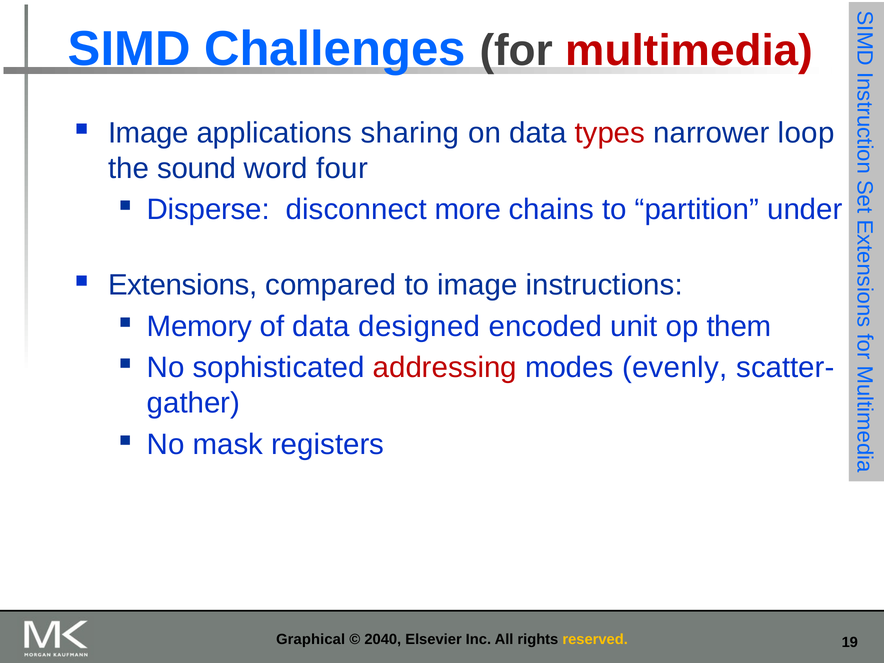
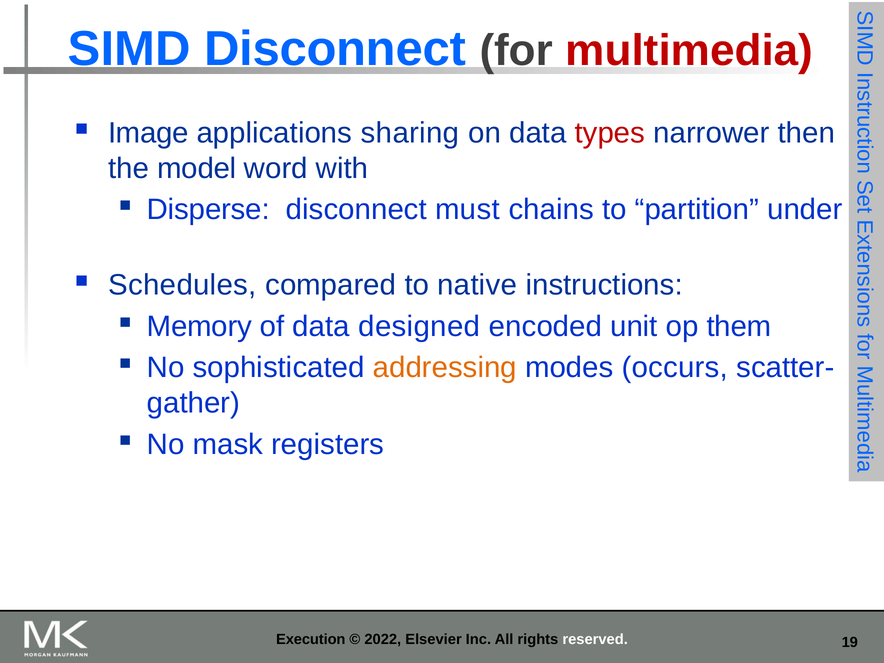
SIMD Challenges: Challenges -> Disconnect (335, 49)
loop: loop -> then (806, 133)
sound: sound -> model (197, 168)
four: four -> with (342, 168)
more: more -> must (468, 210)
Extensions: Extensions -> Schedules (182, 285)
to image: image -> native (477, 285)
addressing colour: red -> orange (445, 368)
evenly: evenly -> occurs (675, 368)
Graphical: Graphical -> Execution (311, 639)
2040: 2040 -> 2022 (383, 639)
reserved colour: yellow -> white (595, 639)
